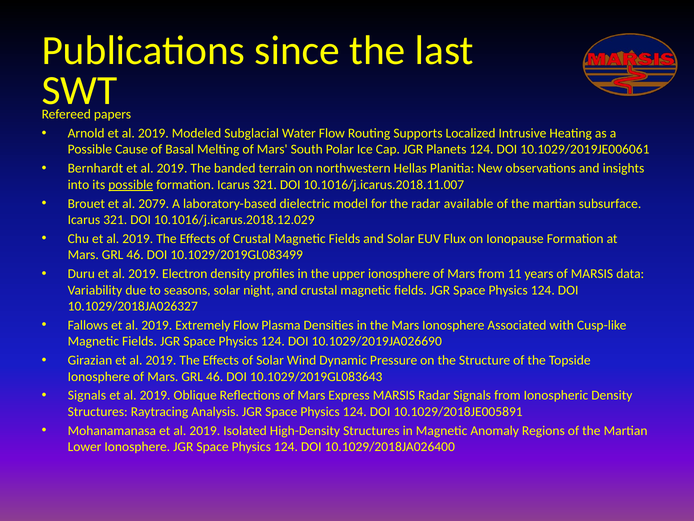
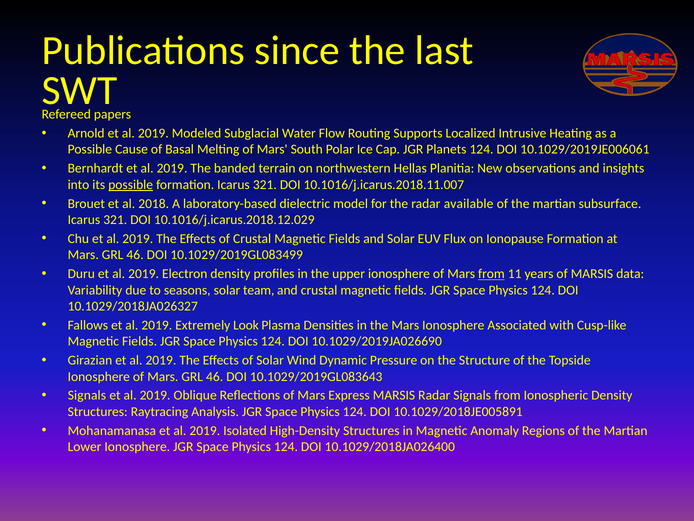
2079: 2079 -> 2018 (154, 203)
from underline: none -> present (491, 274)
night: night -> team (259, 290)
Extremely Flow: Flow -> Look (246, 325)
